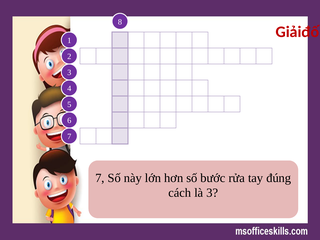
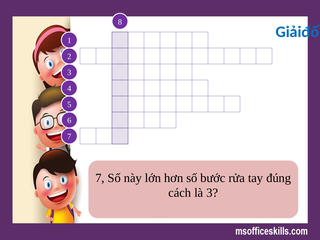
Giảiđố colour: red -> blue (297, 32)
